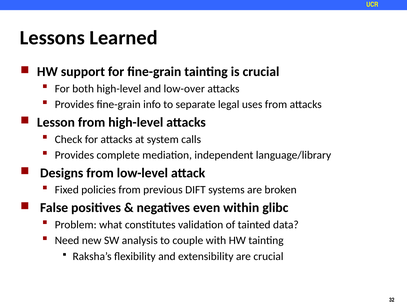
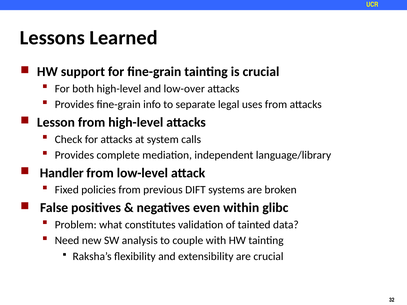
Designs: Designs -> Handler (62, 173)
